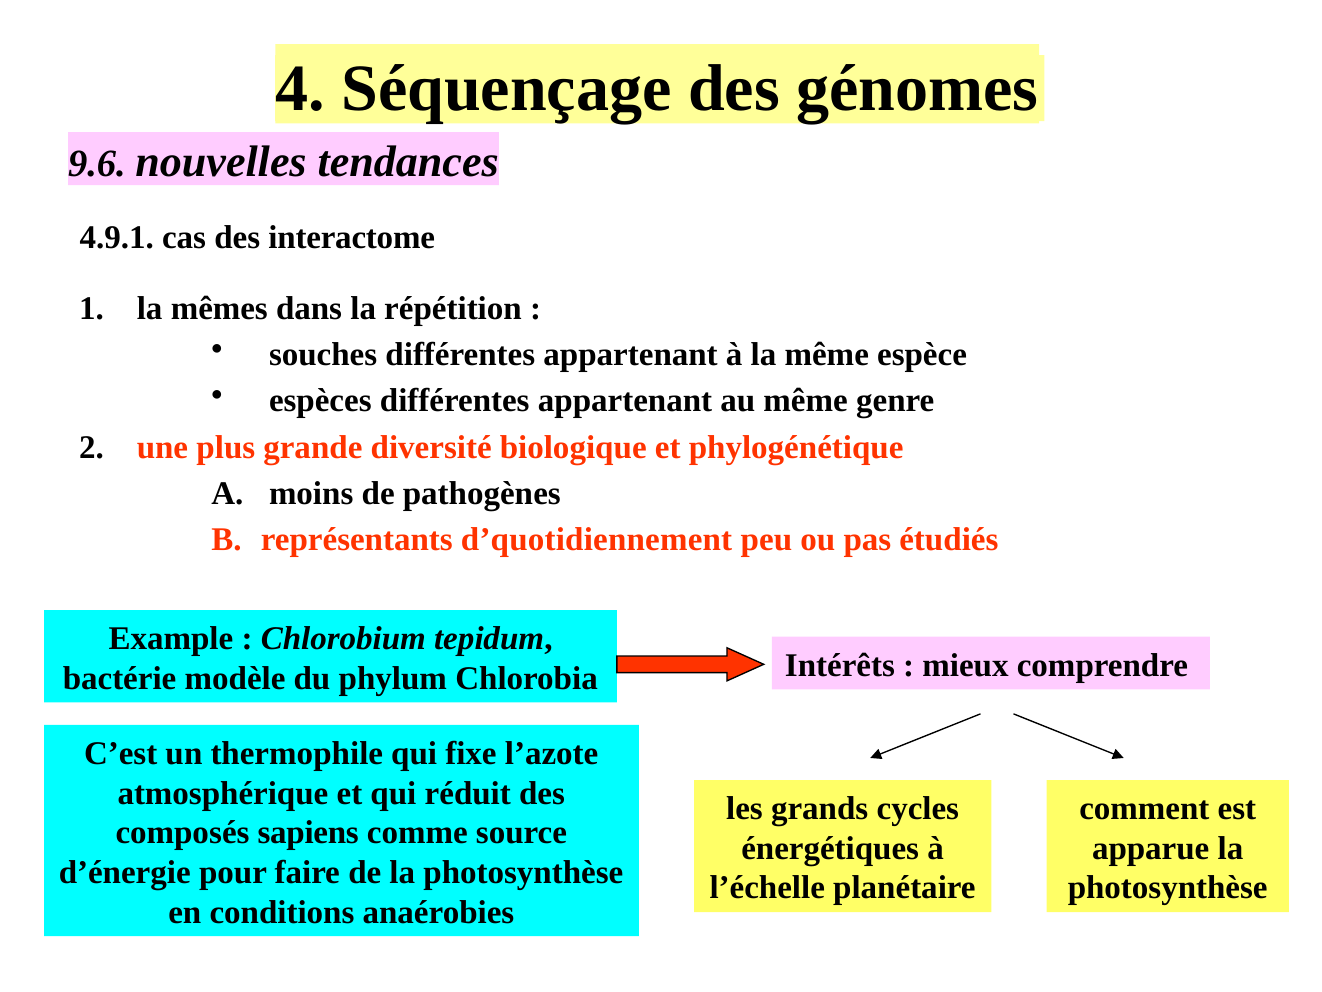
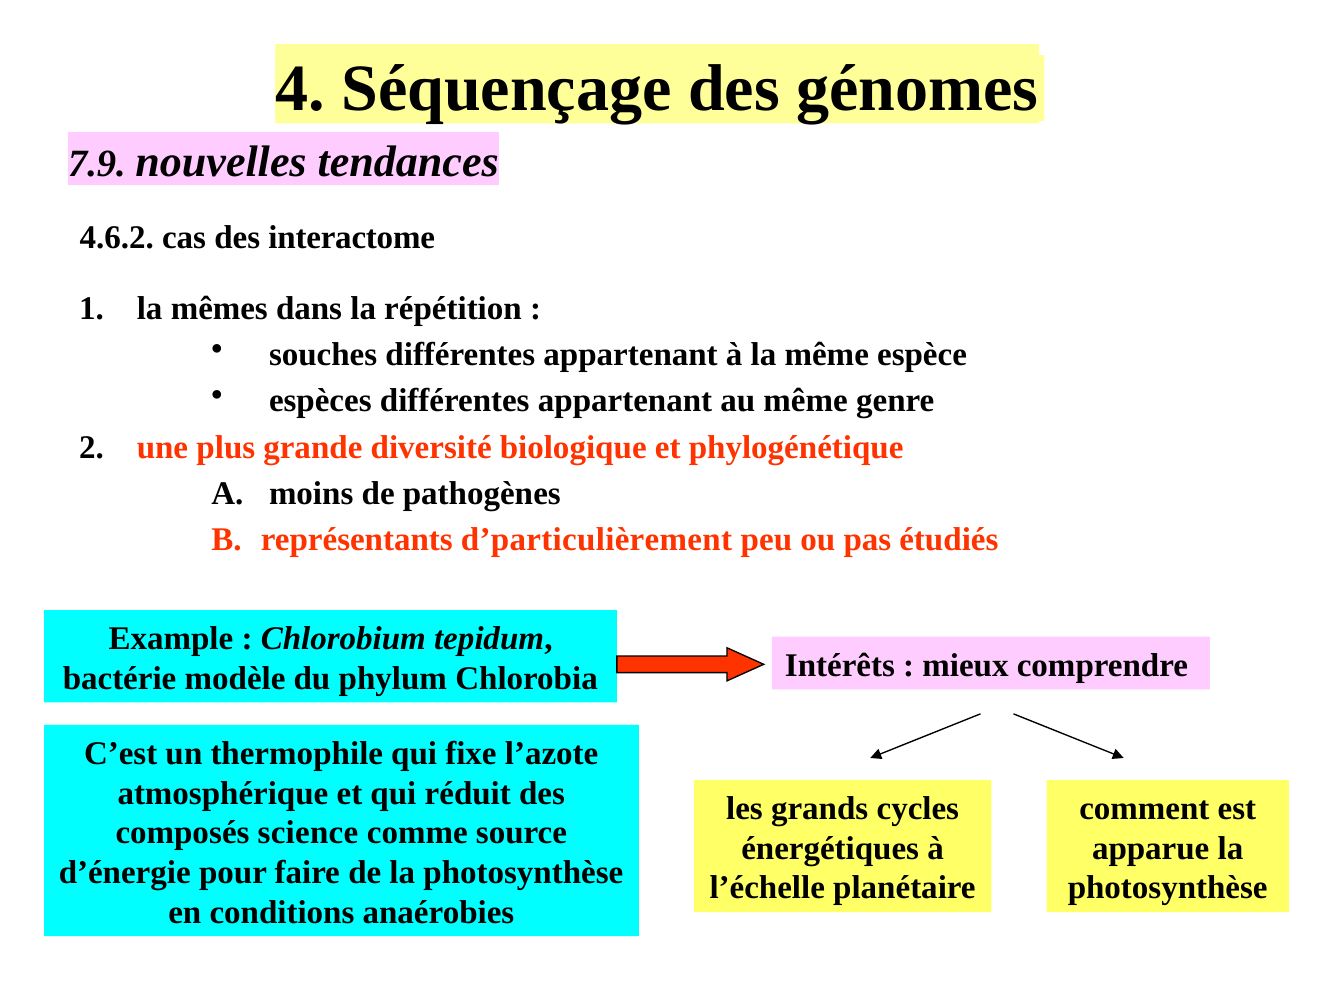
9.6: 9.6 -> 7.9 (97, 164)
4.9.1: 4.9.1 -> 4.6.2 (117, 238)
d’quotidiennement: d’quotidiennement -> d’particulièrement (597, 540)
sapiens: sapiens -> science (308, 832)
